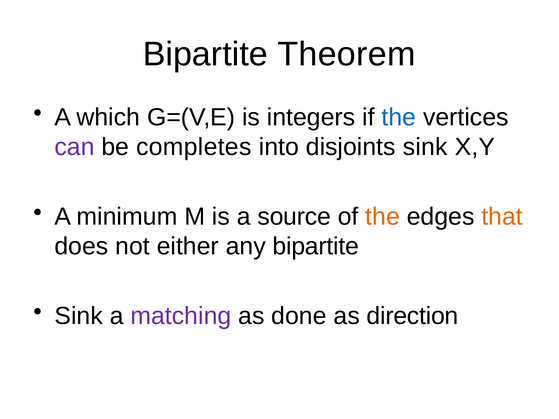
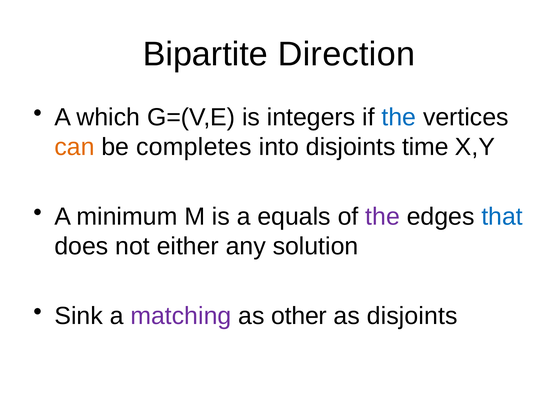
Theorem: Theorem -> Direction (346, 54)
can colour: purple -> orange (75, 147)
disjoints sink: sink -> time (425, 147)
source: source -> equals (294, 217)
the colour: orange -> purple (383, 217)
that colour: orange -> blue (502, 217)
any bipartite: bipartite -> solution (316, 246)
done: done -> other (299, 316)
as direction: direction -> disjoints (412, 316)
